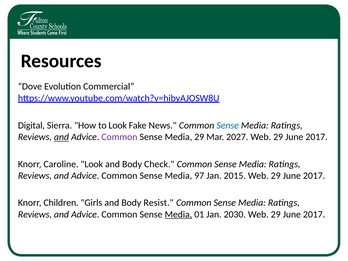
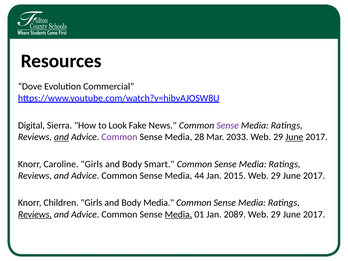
Sense colour: blue -> purple (228, 125)
Media 29: 29 -> 28 (199, 137)
2027: 2027 -> 2033 (237, 137)
June underline: none -> present (294, 137)
Caroline Look: Look -> Girls (92, 164)
Check: Check -> Smart (159, 164)
97: 97 -> 44 (199, 176)
Body Resist: Resist -> Media (159, 203)
Reviews underline: none -> present (35, 214)
2030: 2030 -> 2089 (235, 214)
